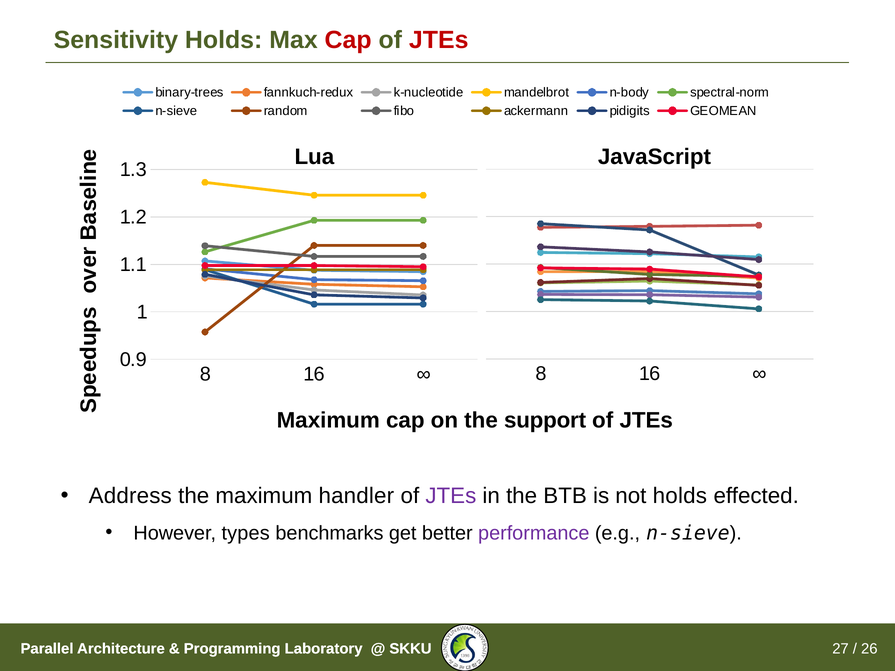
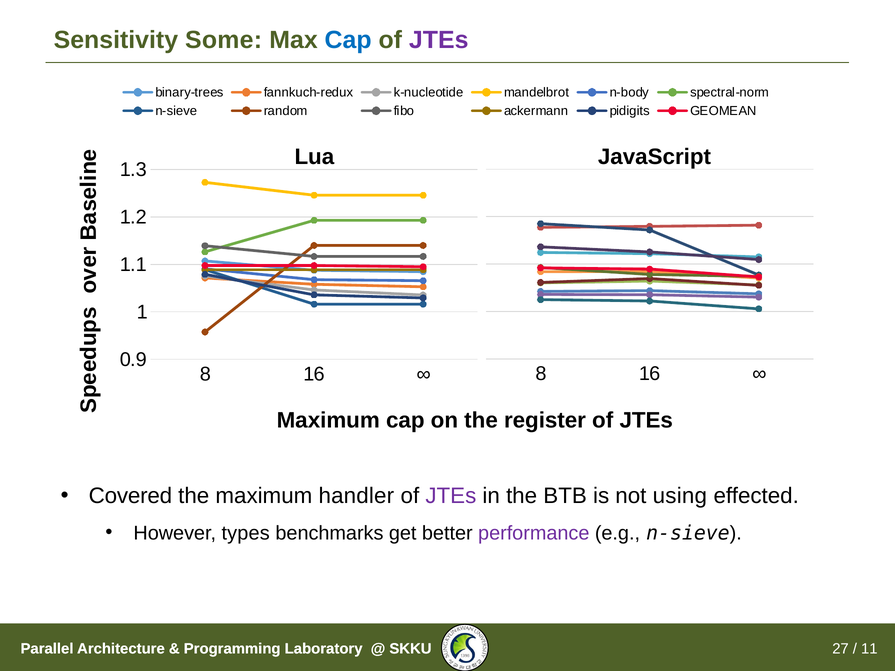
Sensitivity Holds: Holds -> Some (224, 40)
Cap colour: red -> blue (348, 40)
JTEs colour: red -> purple (439, 40)
support: support -> register (545, 420)
Address: Address -> Covered (130, 496)
not holds: holds -> using (680, 496)
26: 26 -> 11 (869, 649)
